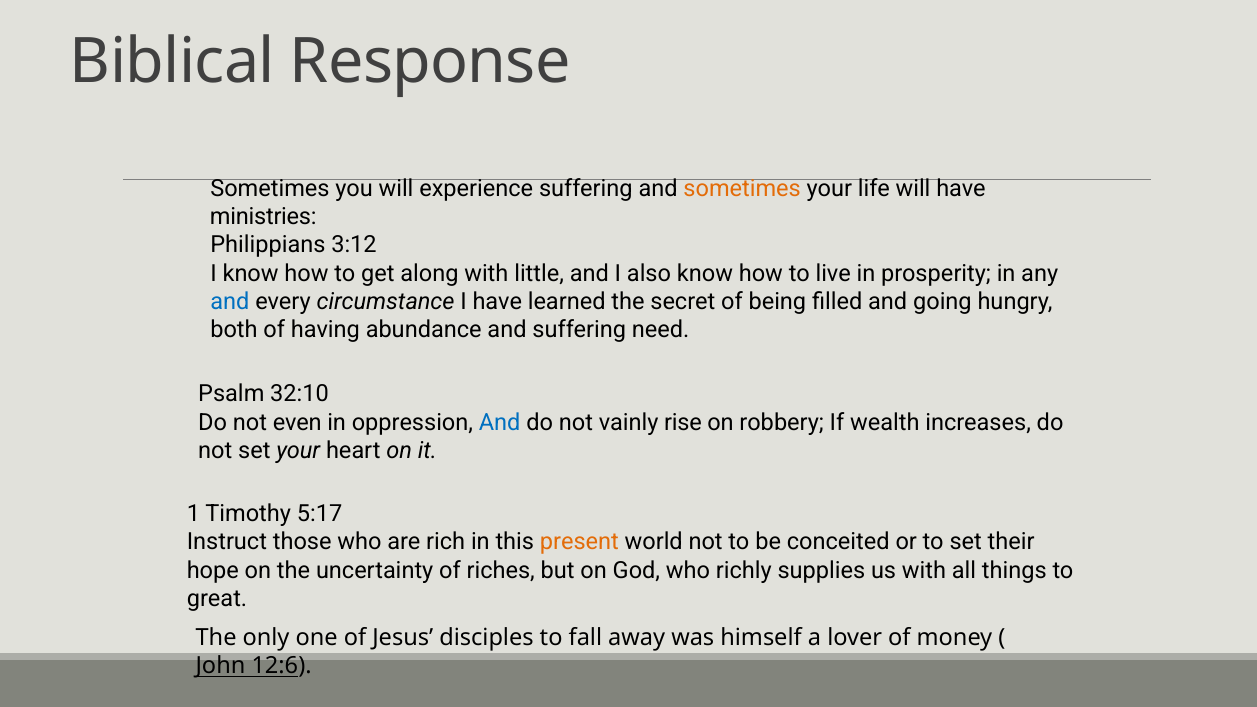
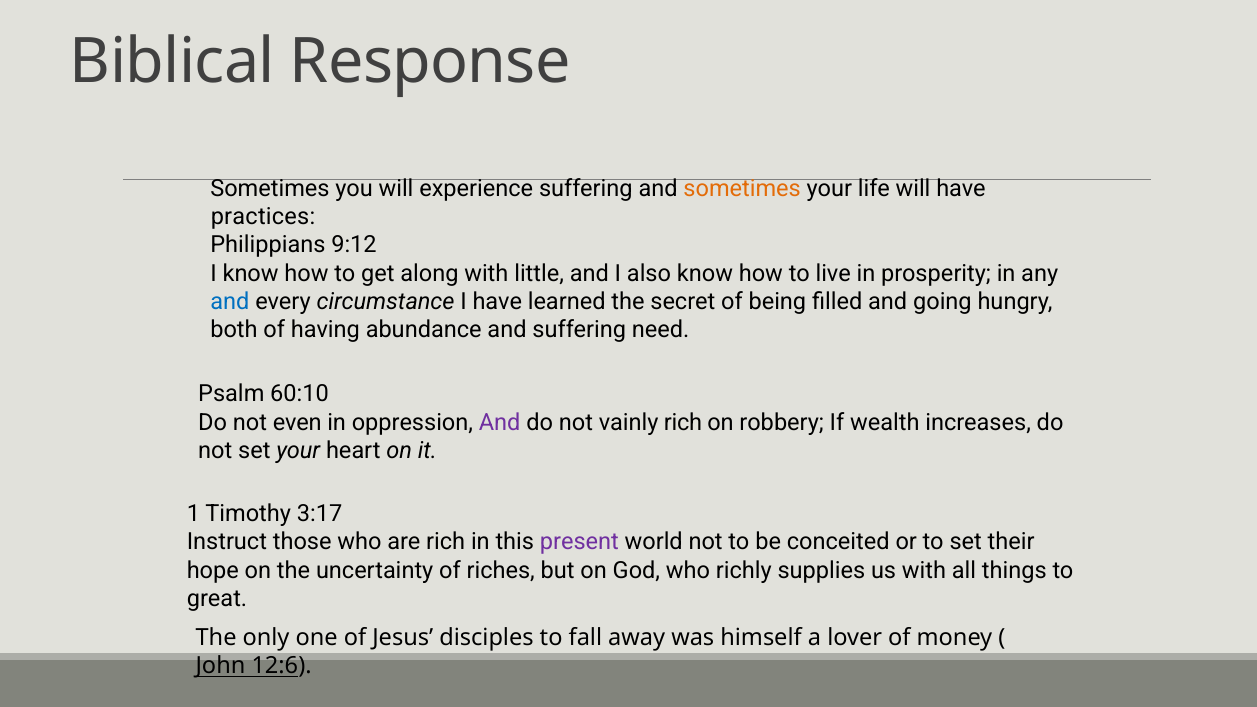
ministries: ministries -> practices (263, 217)
3:12: 3:12 -> 9:12 (354, 245)
32:10: 32:10 -> 60:10 (300, 394)
And colour: blue -> purple (500, 422)
vainly rise: rise -> rich (683, 422)
5:17: 5:17 -> 3:17 (320, 514)
present colour: orange -> purple (579, 542)
